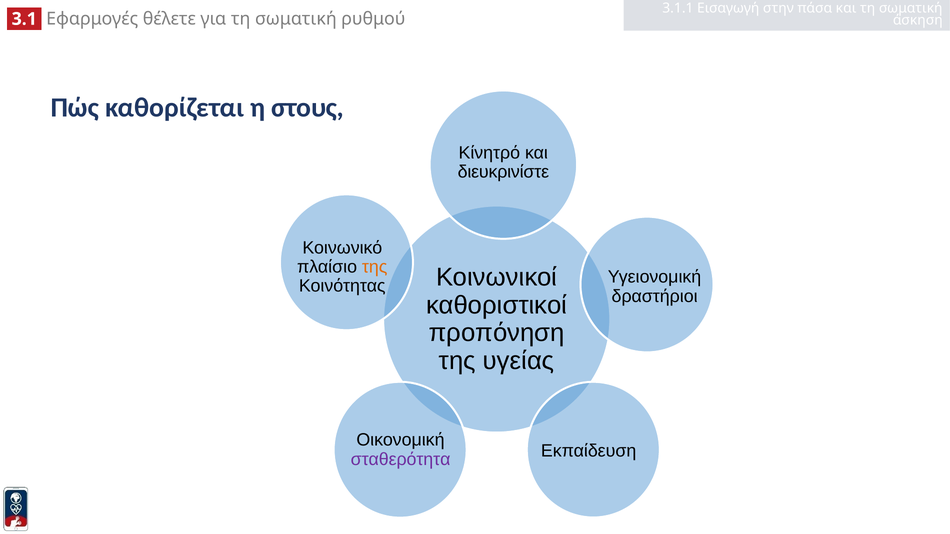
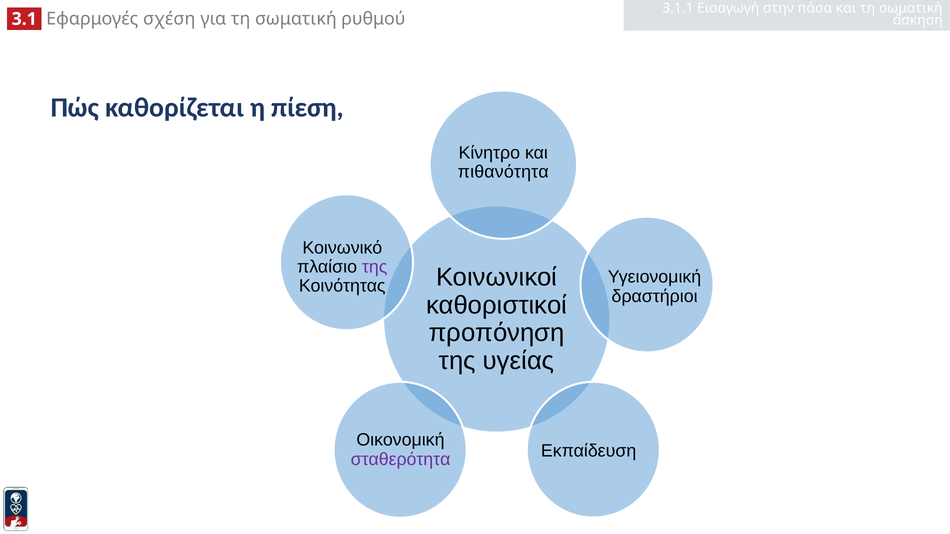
θέλετε: θέλετε -> σχέση (169, 19)
στους: στους -> πίεση (308, 108)
Κίνητρό: Κίνητρό -> Κίνητρο (489, 153)
διευκρινίστε: διευκρινίστε -> πιθανότητα (503, 172)
της colour: orange -> purple (375, 267)
